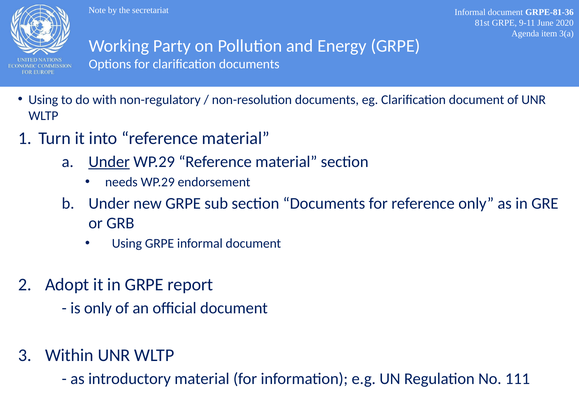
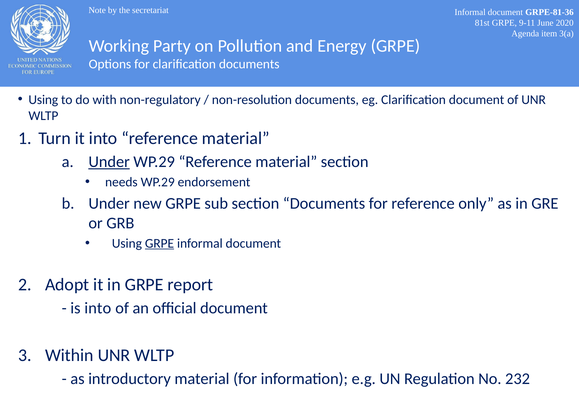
GRPE underline: none -> present (159, 243)
is only: only -> into (98, 308)
111: 111 -> 232 (518, 379)
